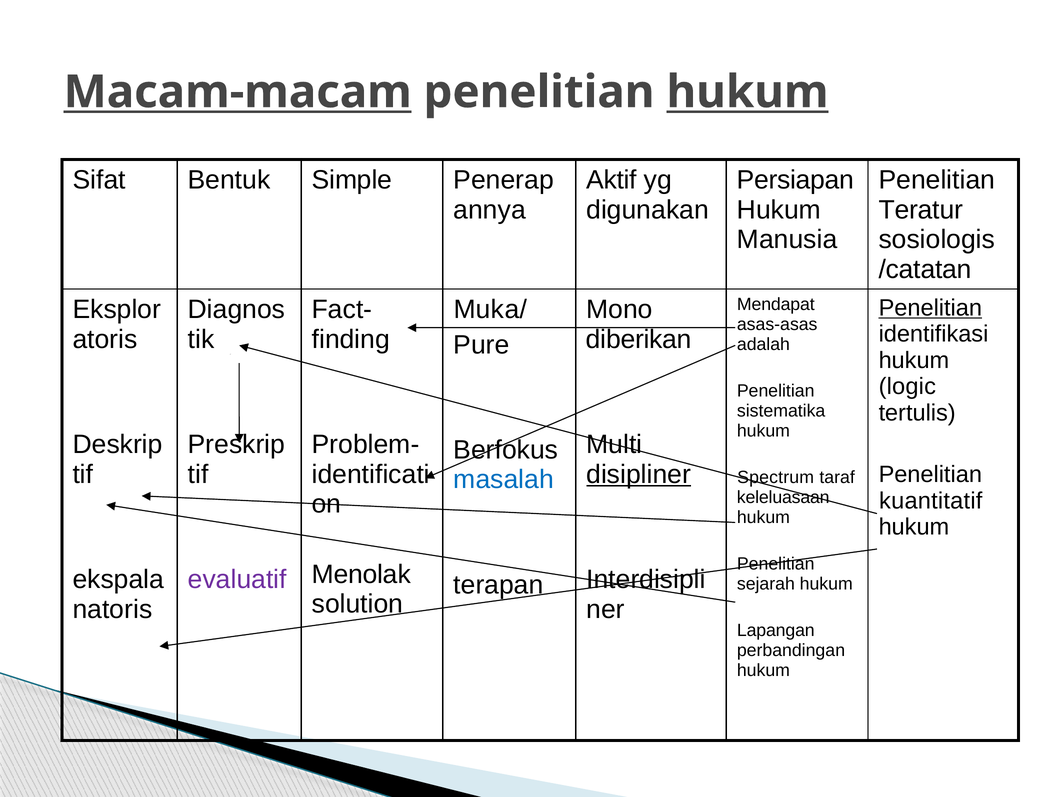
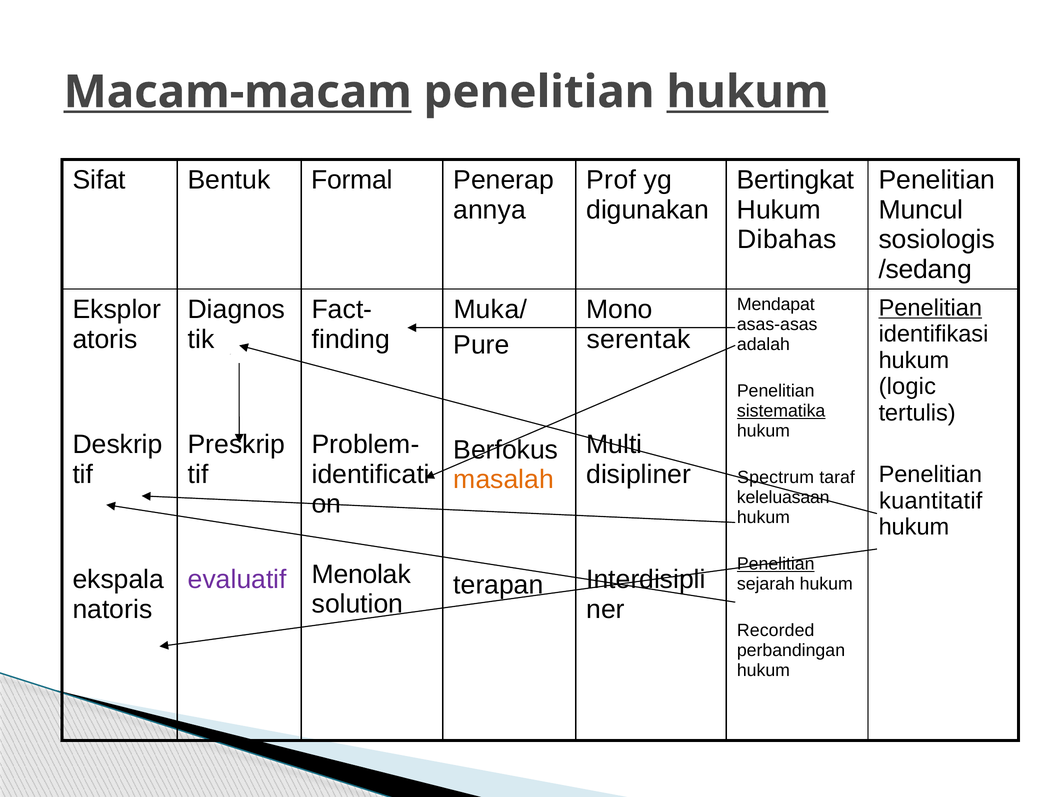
Simple: Simple -> Formal (352, 180)
Aktif: Aktif -> Prof (611, 180)
Persiapan: Persiapan -> Bertingkat (795, 180)
Teratur: Teratur -> Muncul (921, 210)
Manusia: Manusia -> Dibahas (787, 240)
/catatan: /catatan -> /sedang (925, 269)
diberikan: diberikan -> serentak (639, 340)
sistematika underline: none -> present (781, 411)
disipliner underline: present -> none (639, 475)
masalah colour: blue -> orange (504, 480)
Penelitian underline: none -> present (776, 564)
Lapangan: Lapangan -> Recorded (776, 631)
